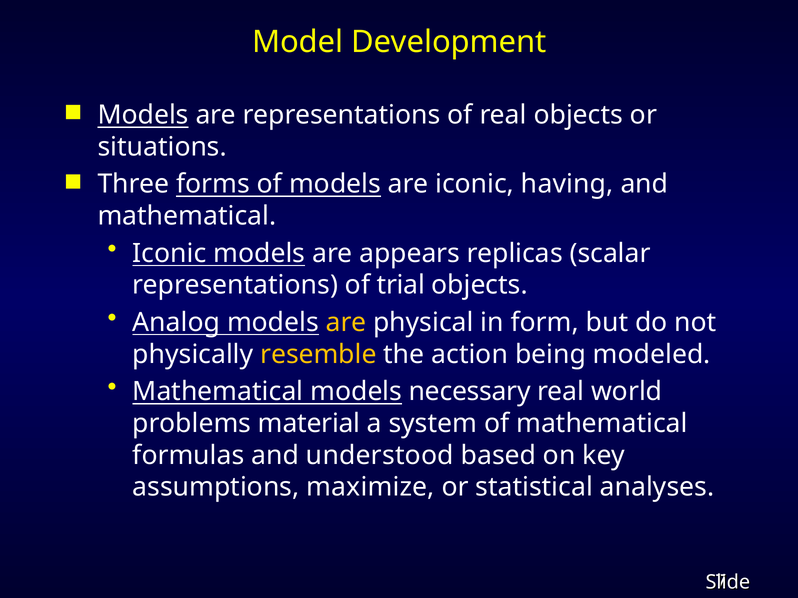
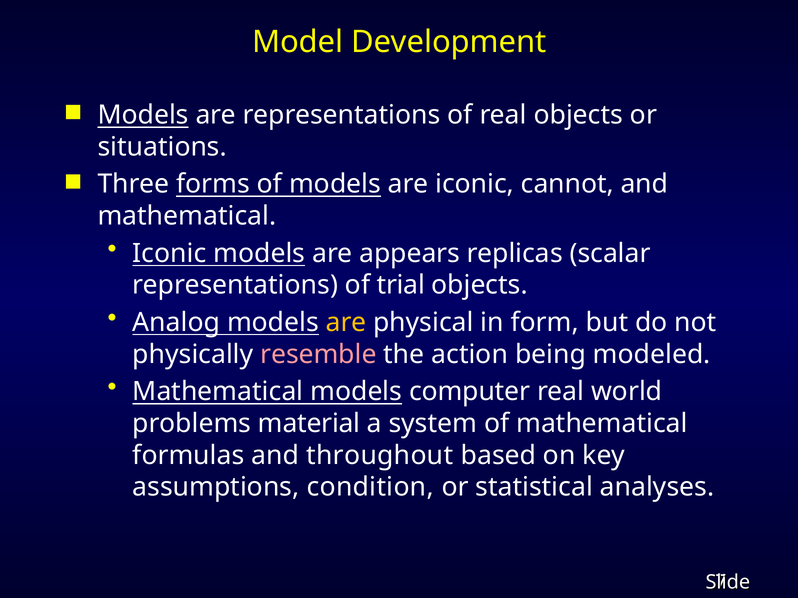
having: having -> cannot (567, 184)
resemble colour: yellow -> pink (318, 355)
necessary: necessary -> computer (470, 392)
understood: understood -> throughout (380, 456)
maximize: maximize -> condition (370, 488)
